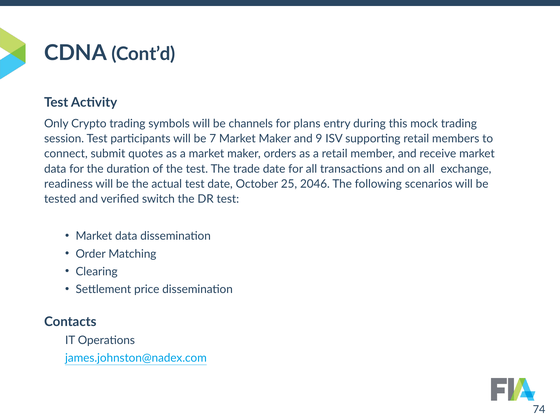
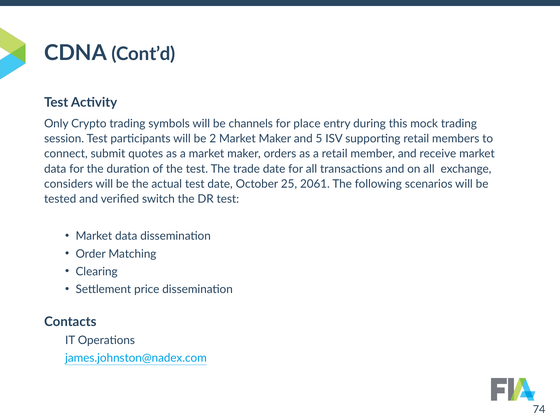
plans: plans -> place (307, 124)
7: 7 -> 2 (213, 139)
9: 9 -> 5 (319, 139)
readiness: readiness -> considers (68, 184)
2046: 2046 -> 2061 (315, 184)
